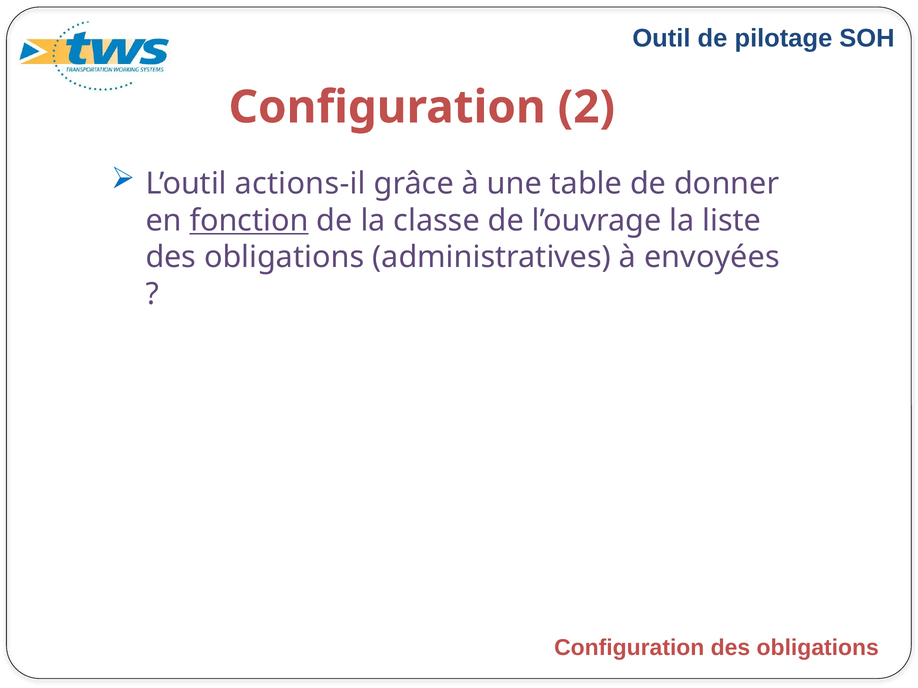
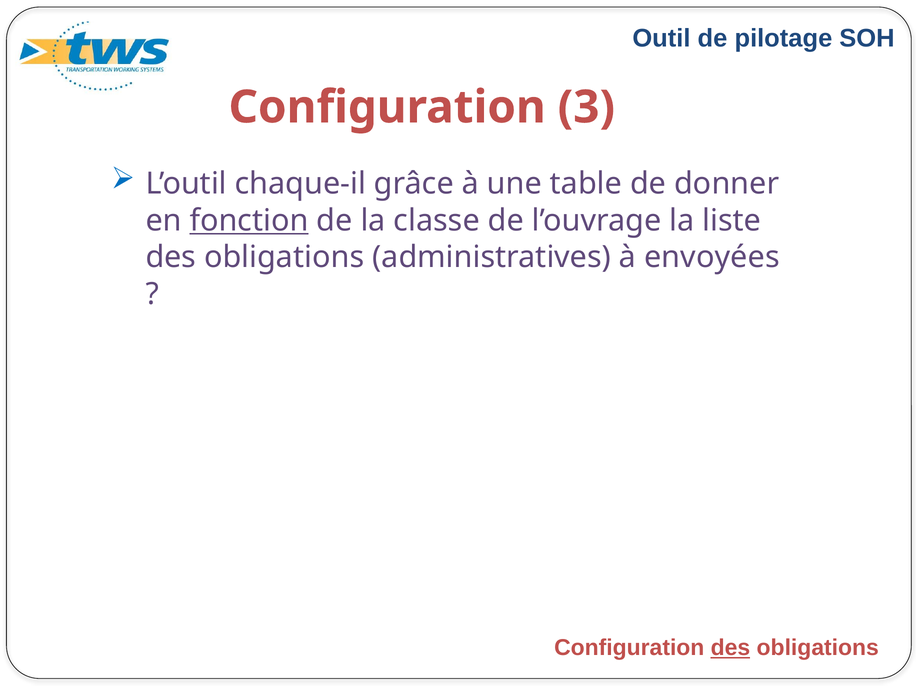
2: 2 -> 3 (586, 107)
actions-il: actions-il -> chaque-il (300, 184)
des underline: none -> present (730, 648)
